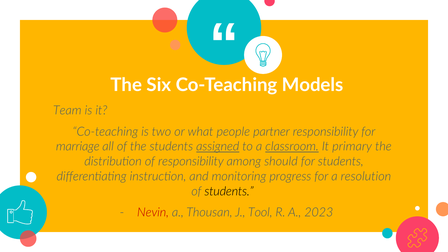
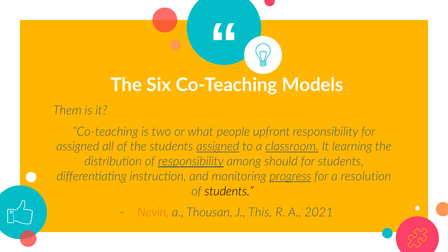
Team: Team -> Them (67, 110)
partner: partner -> upfront (271, 132)
marriage: marriage -> assigned (78, 147)
primary: primary -> learning (352, 147)
responsibility underline: none -> present (191, 161)
progress underline: none -> present (290, 176)
Nevin colour: red -> orange (153, 213)
Tool: Tool -> This (260, 213)
2023: 2023 -> 2021 (319, 213)
